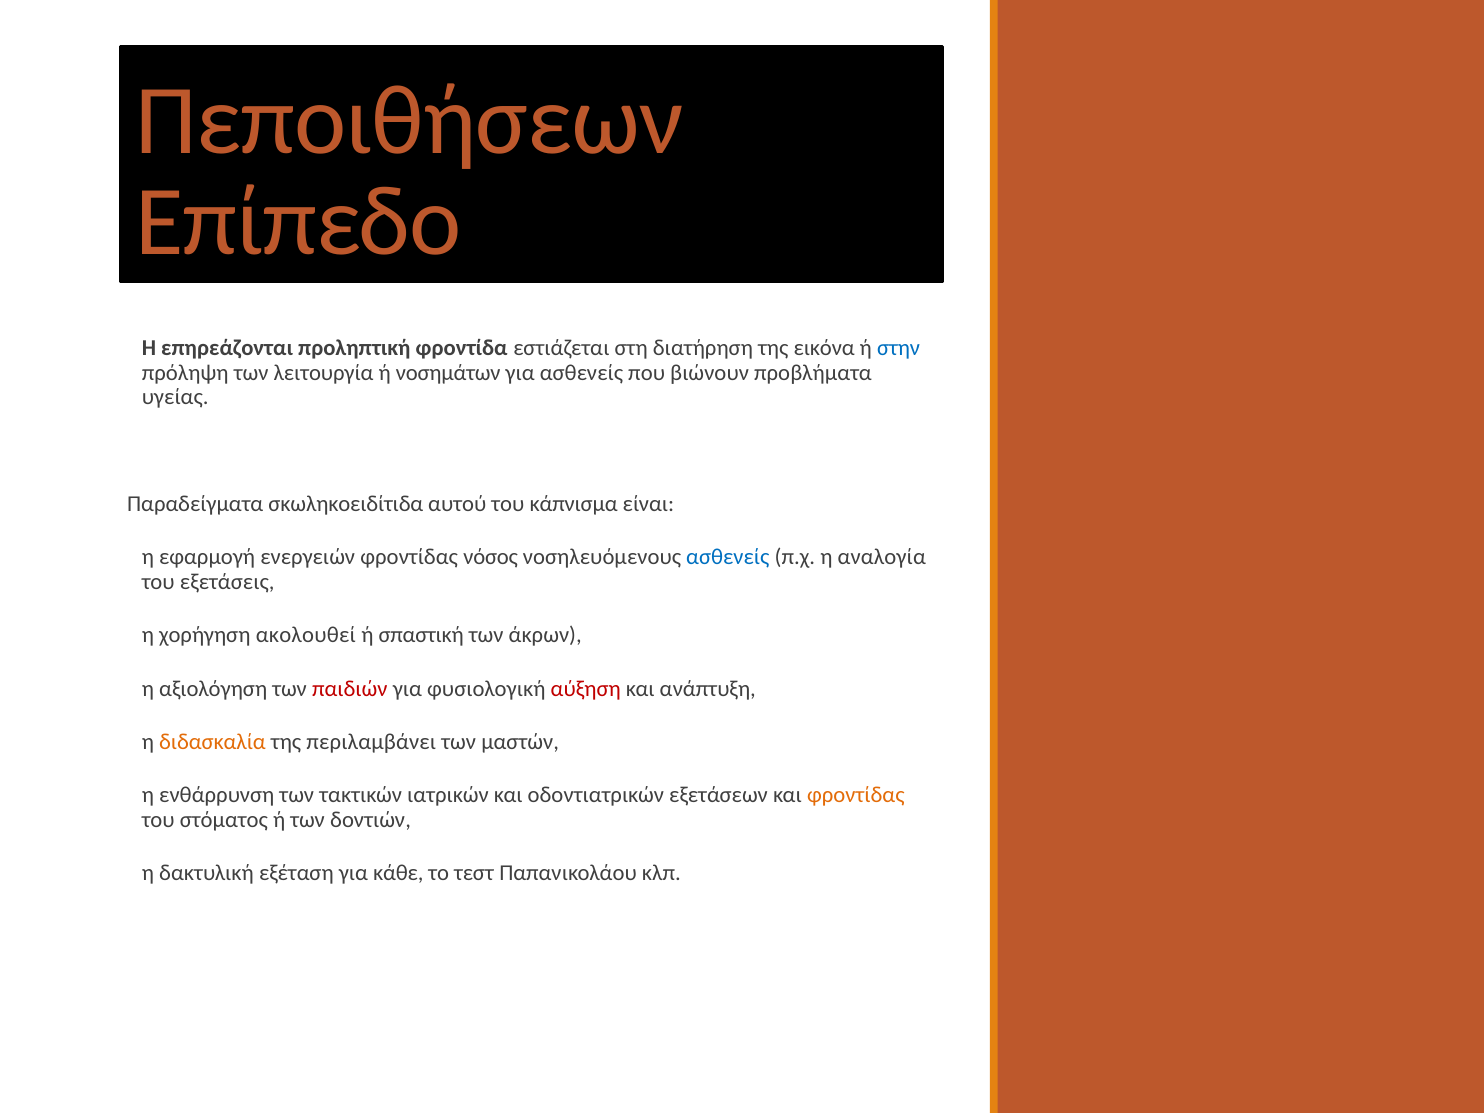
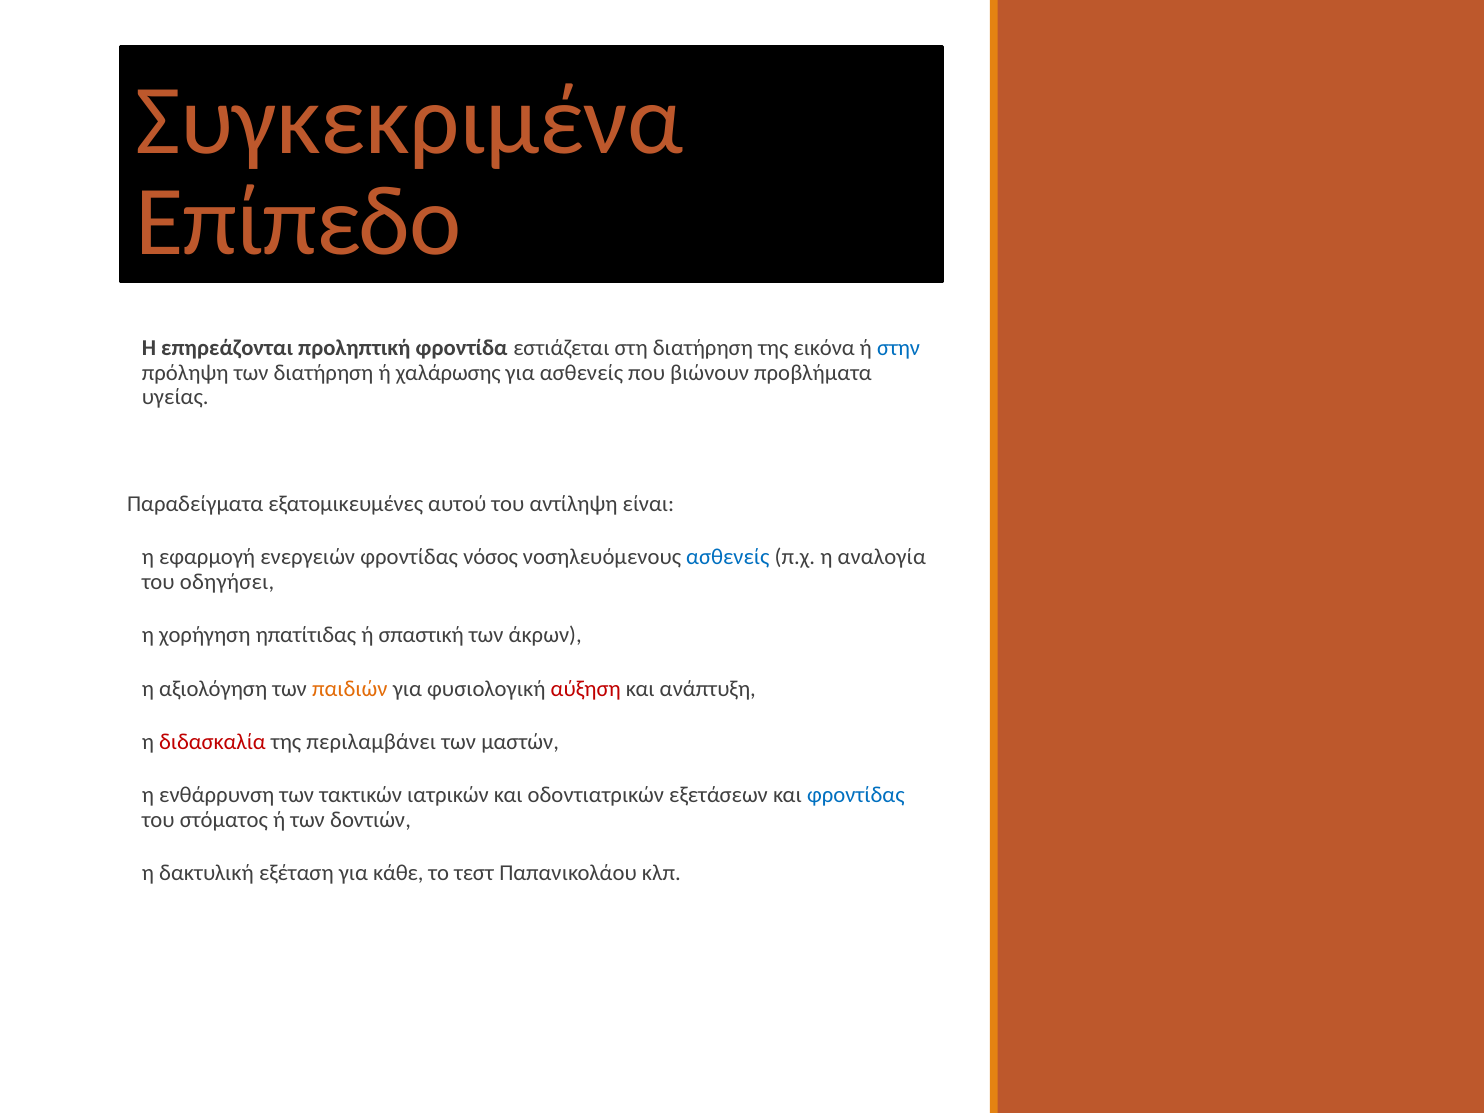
Πεποιθήσεων: Πεποιθήσεων -> Συγκεκριμένα (409, 121)
των λειτουργία: λειτουργία -> διατήρηση (323, 373)
νοσημάτων: νοσημάτων -> χαλάρωσης (448, 373)
σκωληκοειδίτιδα: σκωληκοειδίτιδα -> εξατομικευμένες (346, 504)
κάπνισμα: κάπνισμα -> αντίληψη (574, 504)
εξετάσεις: εξετάσεις -> οδηγήσει (227, 582)
ακολουθεί: ακολουθεί -> ηπατίτιδας (306, 635)
παιδιών colour: red -> orange (350, 689)
διδασκαλία colour: orange -> red (212, 742)
φροντίδας colour: orange -> blue (856, 795)
